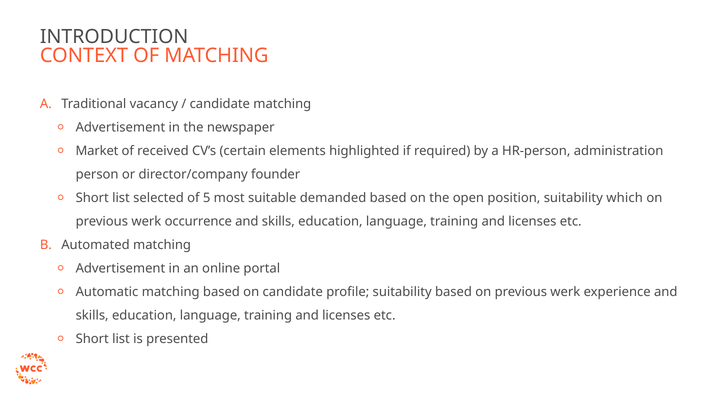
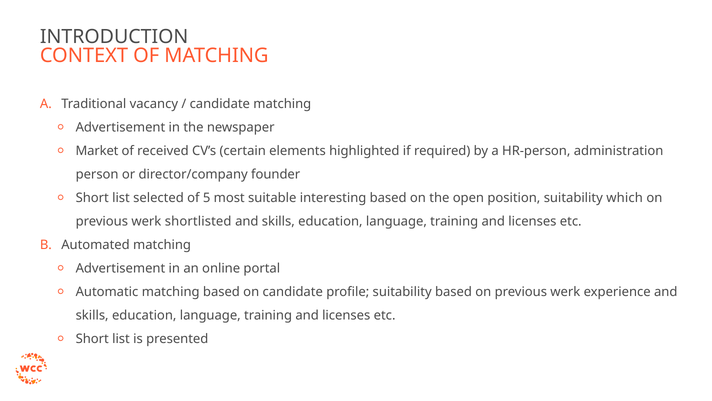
demanded: demanded -> interesting (333, 198)
occurrence: occurrence -> shortlisted (198, 221)
